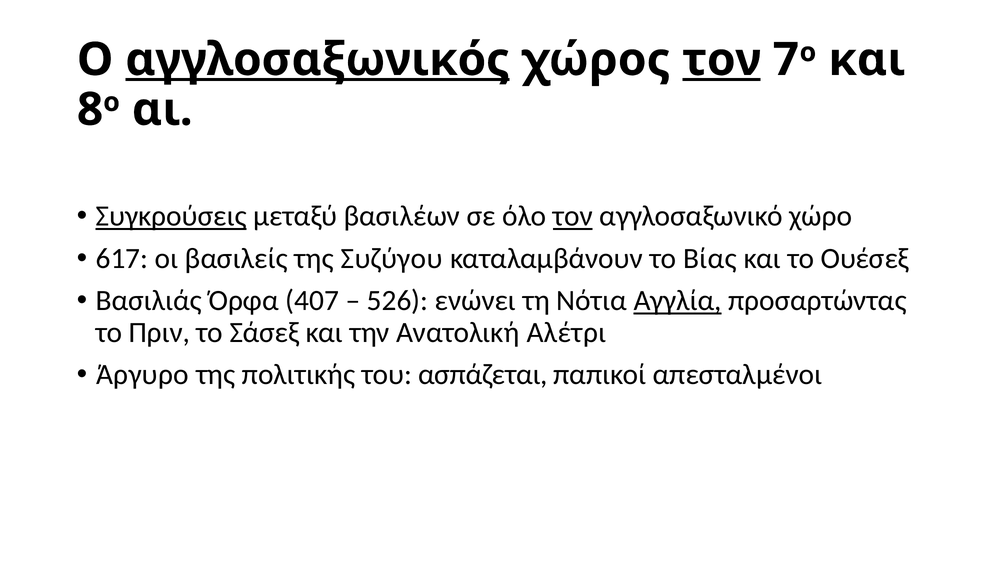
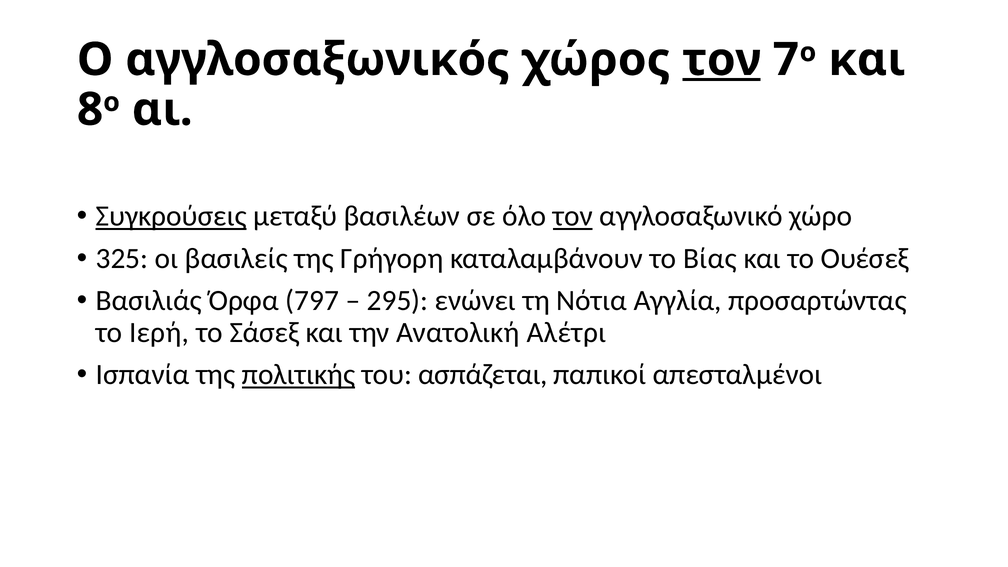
αγγλοσαξωνικός underline: present -> none (318, 60)
617: 617 -> 325 (122, 258)
Συζύγου: Συζύγου -> Γρήγορη (392, 258)
407: 407 -> 797 (312, 301)
526: 526 -> 295 (397, 301)
Αγγλία underline: present -> none (678, 301)
Πριν: Πριν -> Ιερή (159, 333)
Άργυρο: Άργυρο -> Ισπανία (143, 375)
πολιτικής underline: none -> present (298, 375)
